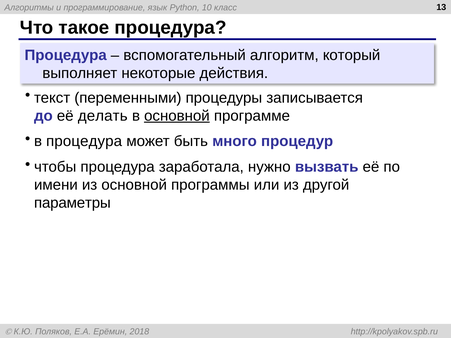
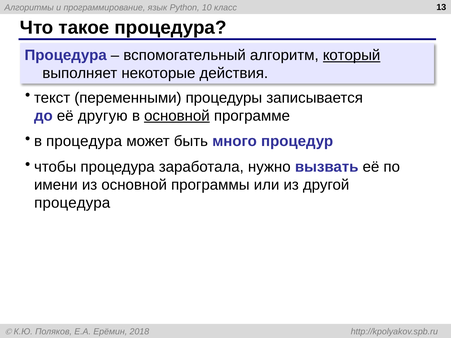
который underline: none -> present (352, 55)
делать: делать -> другую (103, 116)
параметры: параметры -> процедура (72, 203)
